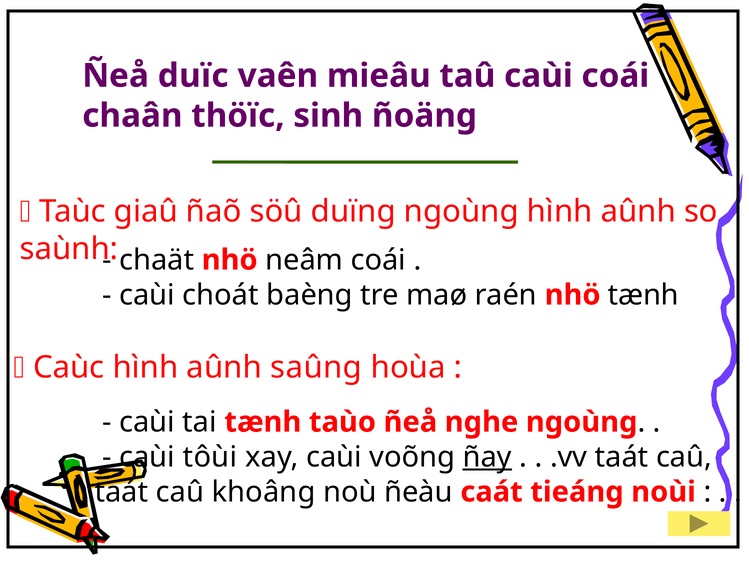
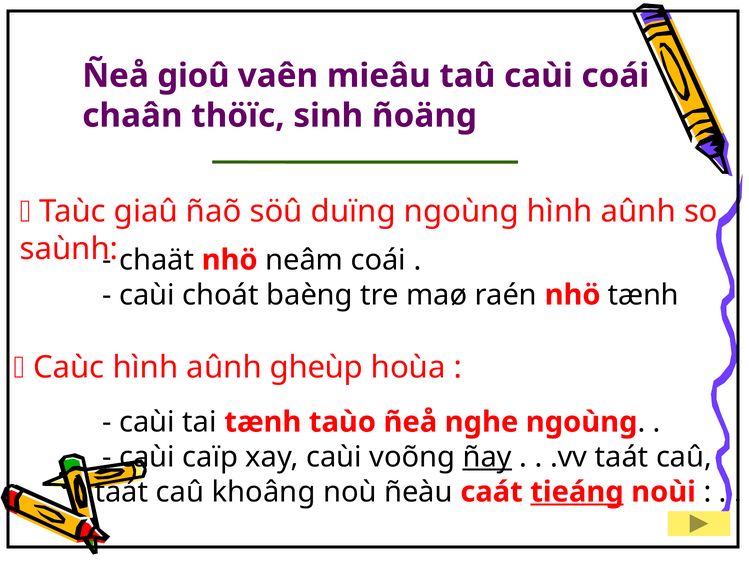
duïc: duïc -> gioû (193, 76)
saûng: saûng -> gheùp (316, 368)
tôùi: tôùi -> caïp (210, 458)
tieáng underline: none -> present (577, 493)
